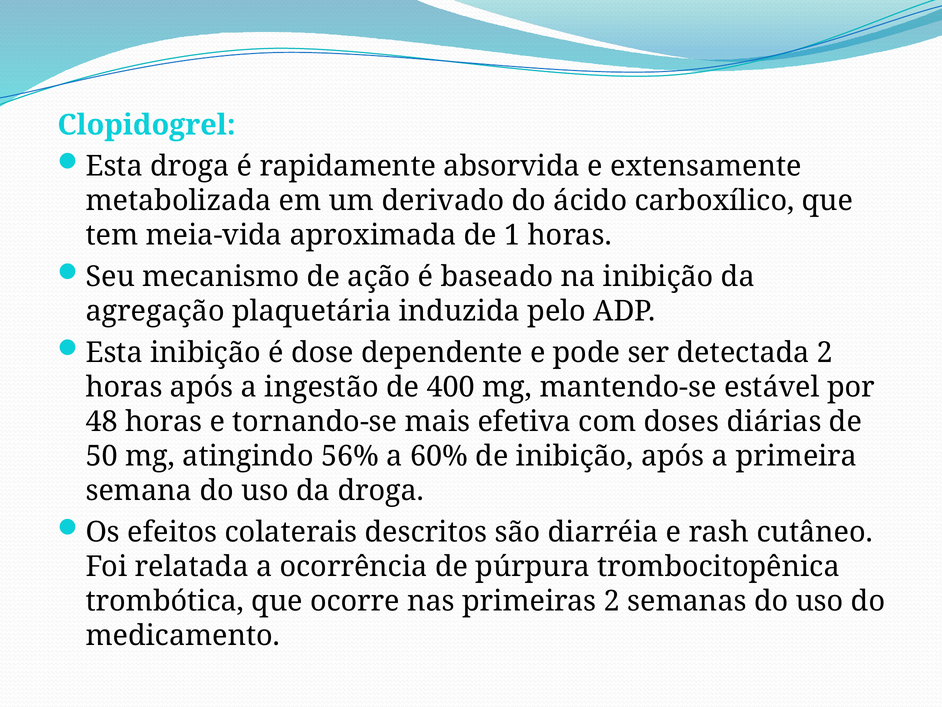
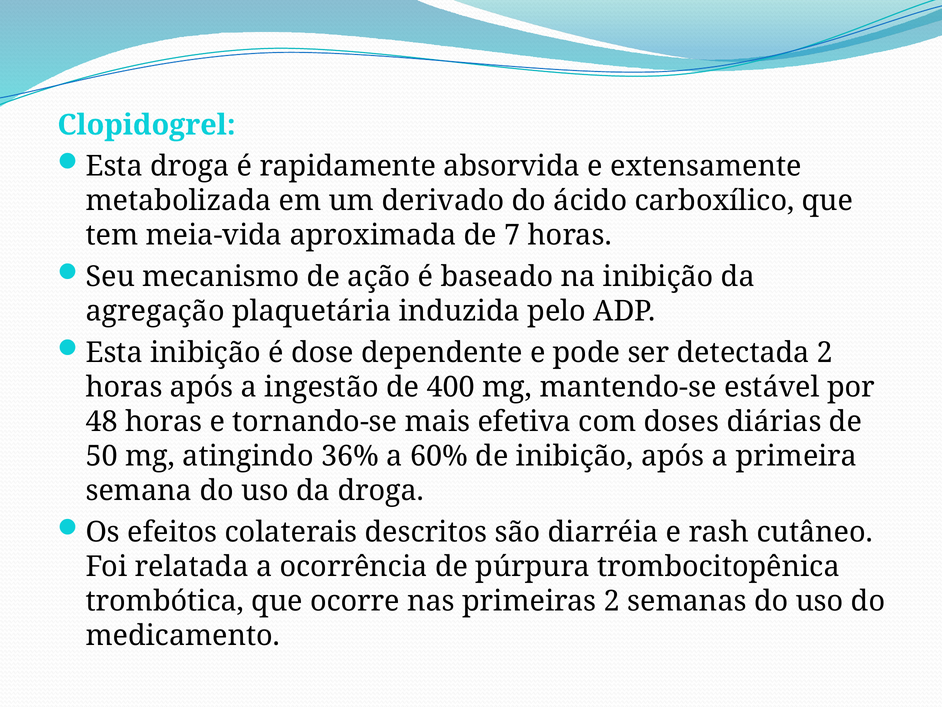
1: 1 -> 7 (512, 235)
56%: 56% -> 36% (350, 456)
